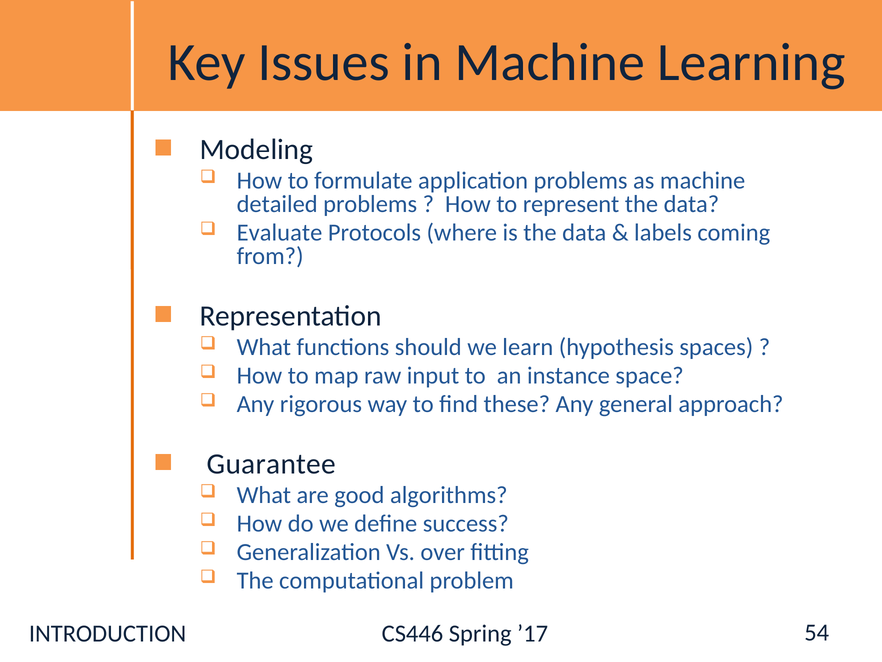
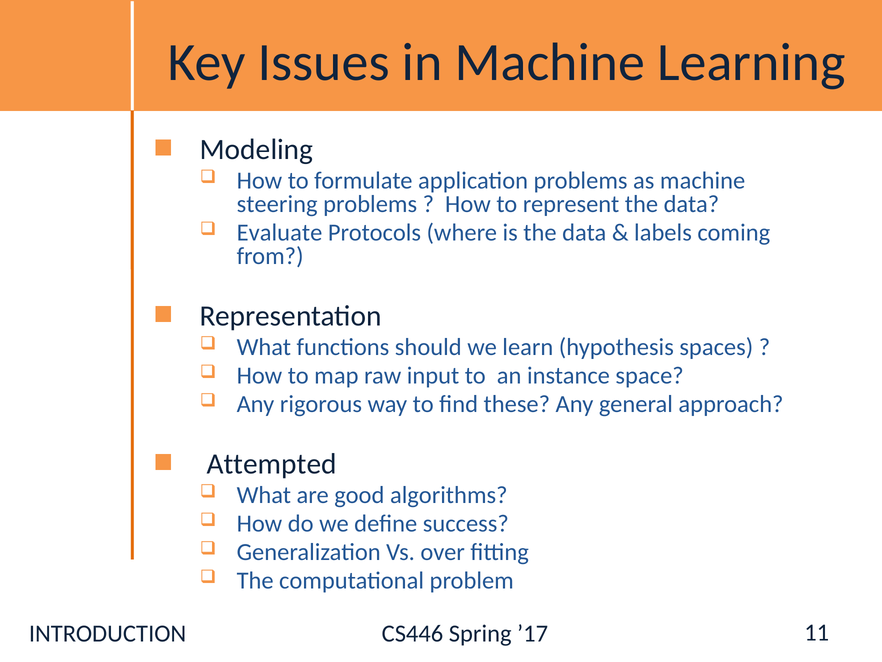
detailed: detailed -> steering (277, 204)
Guarantee: Guarantee -> Attempted (272, 464)
54: 54 -> 11 (817, 632)
